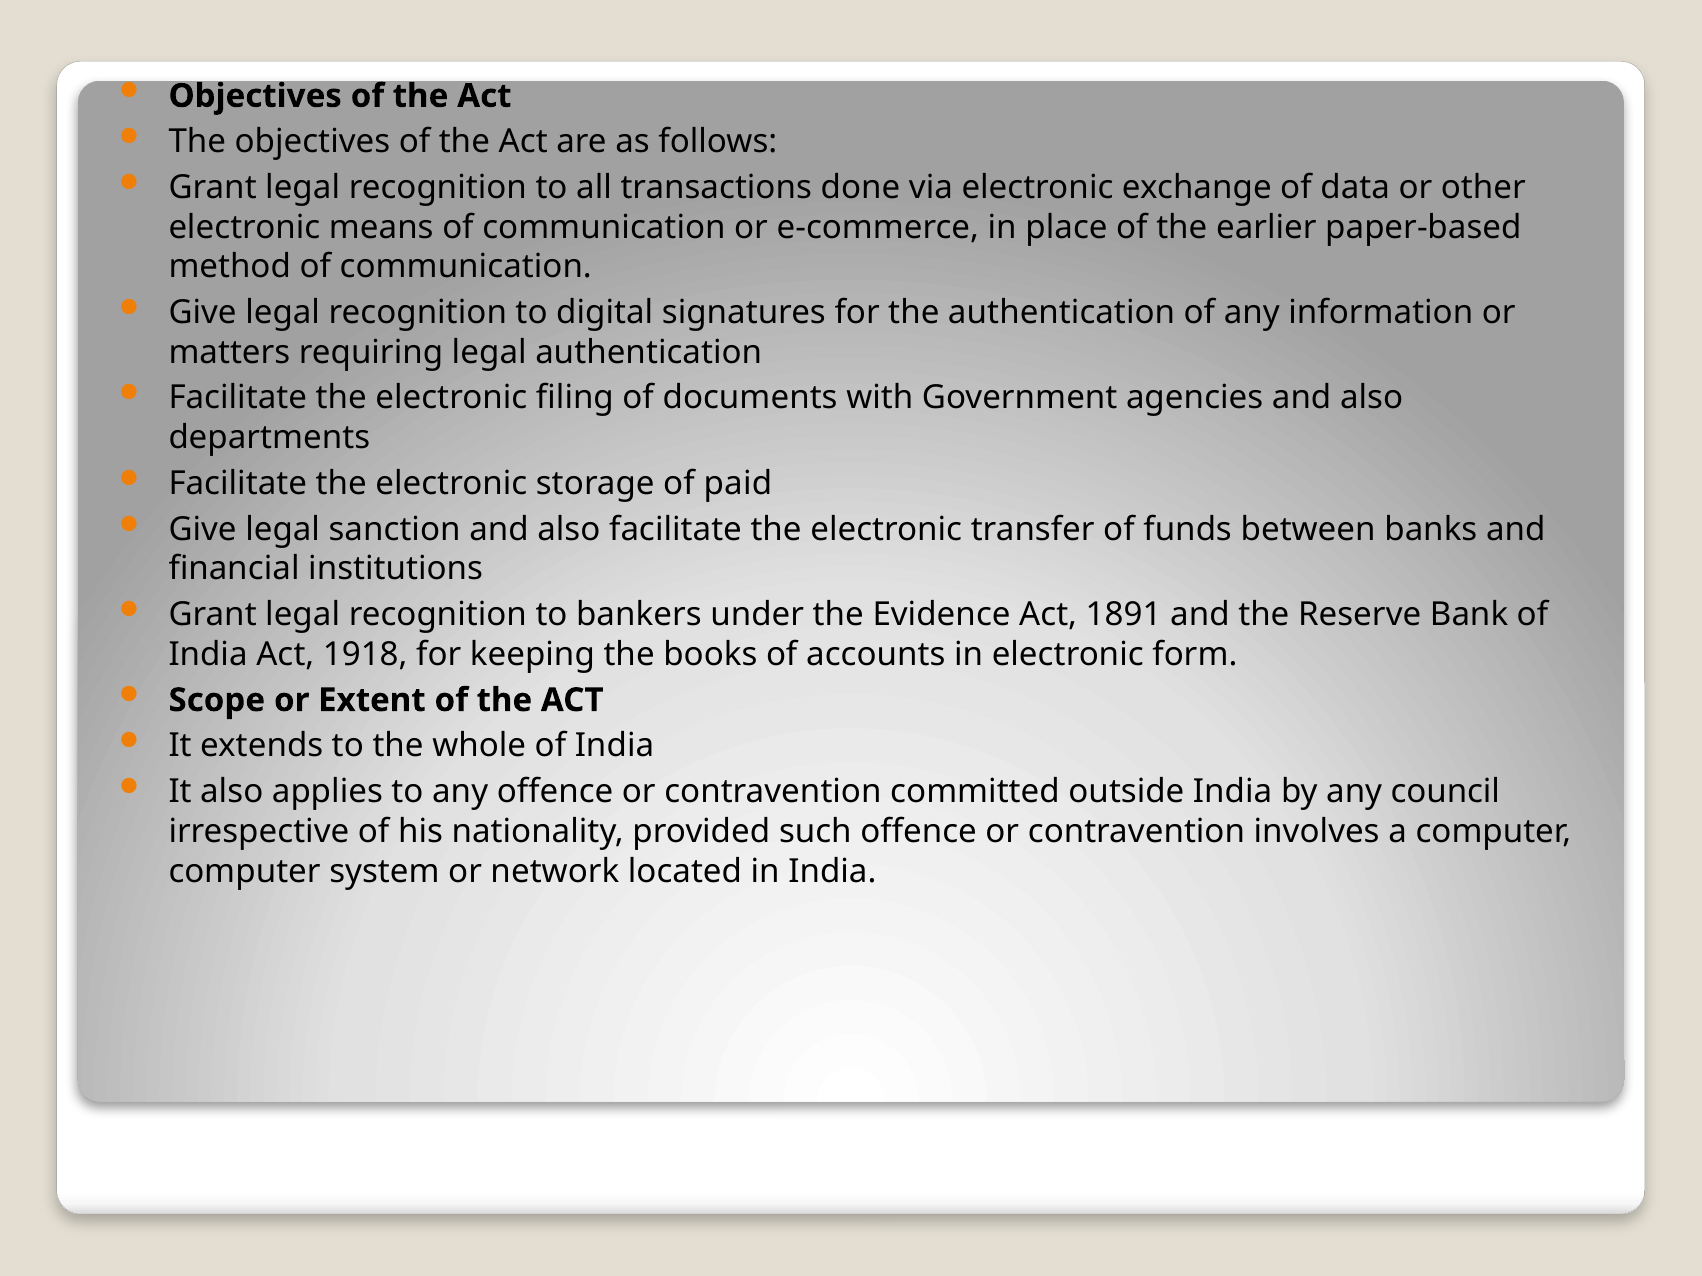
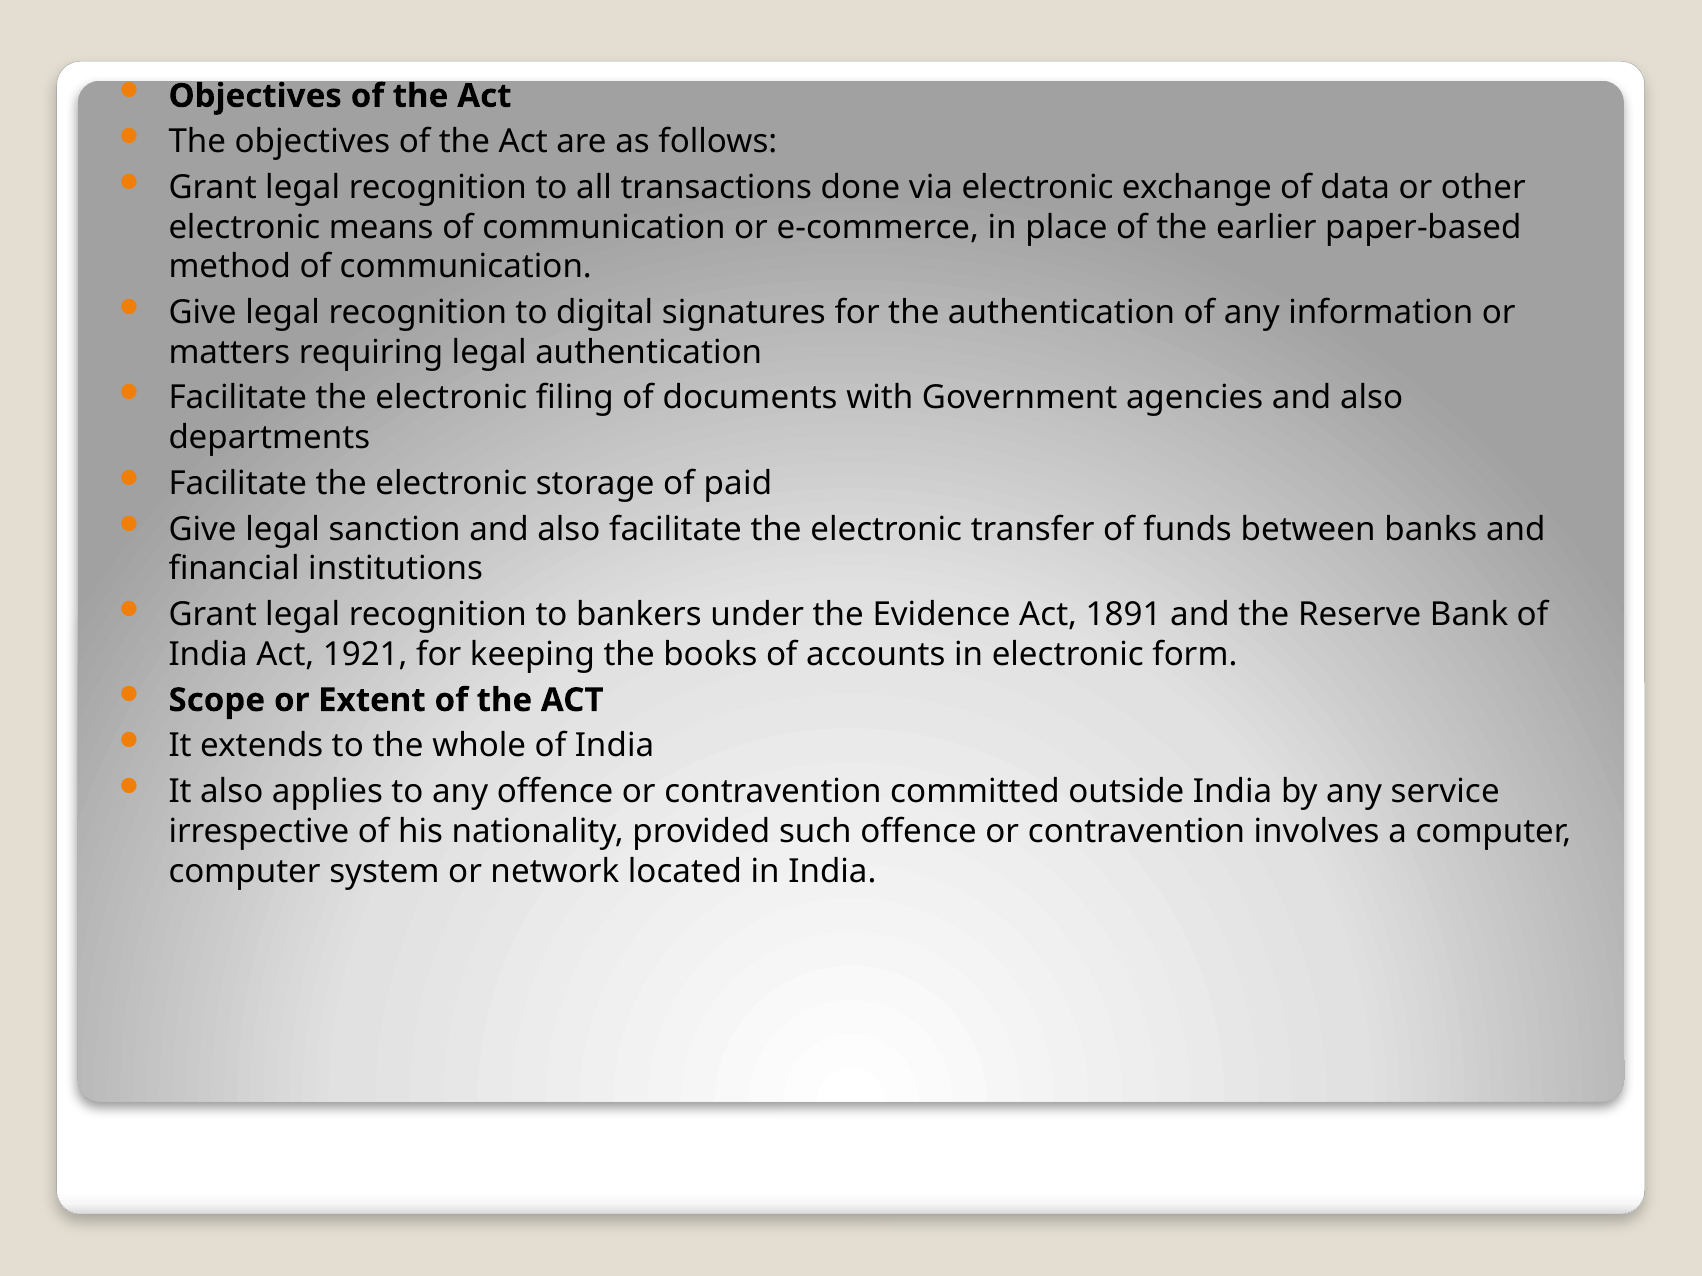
1918: 1918 -> 1921 (365, 655)
council: council -> service (1445, 792)
